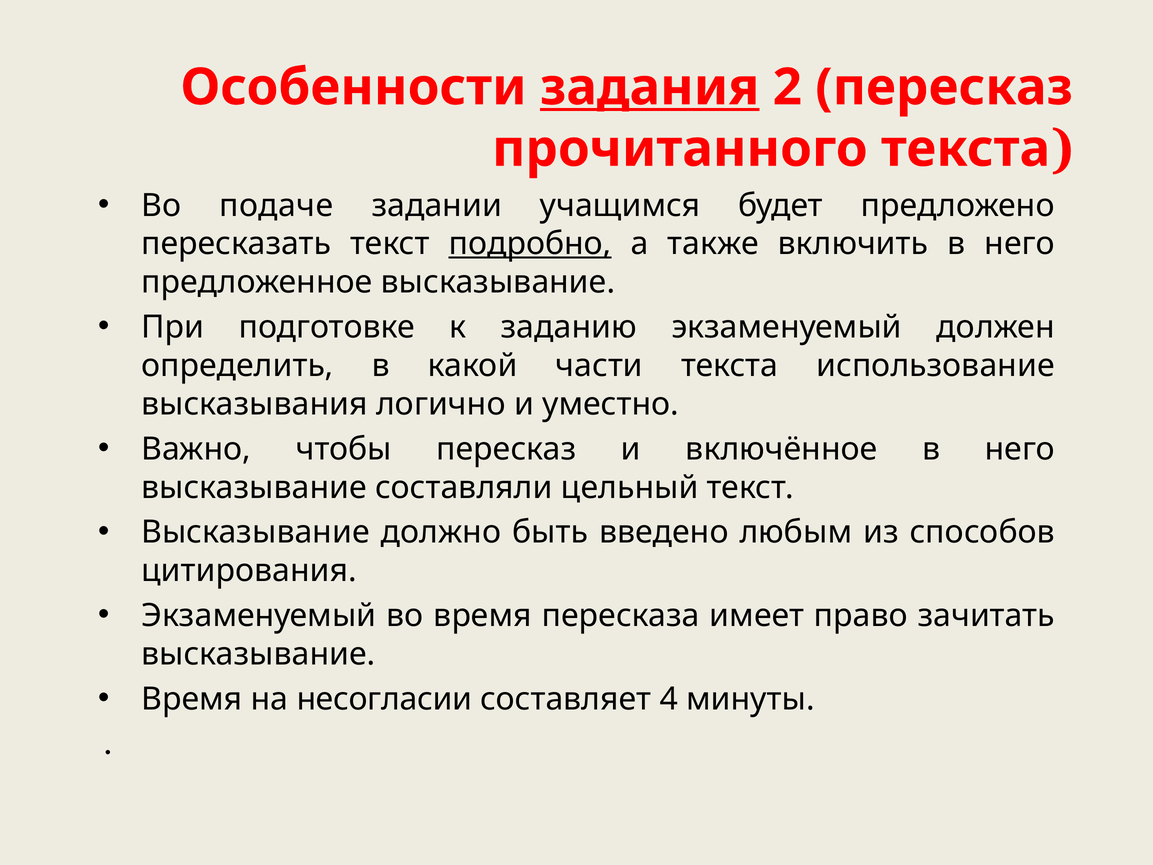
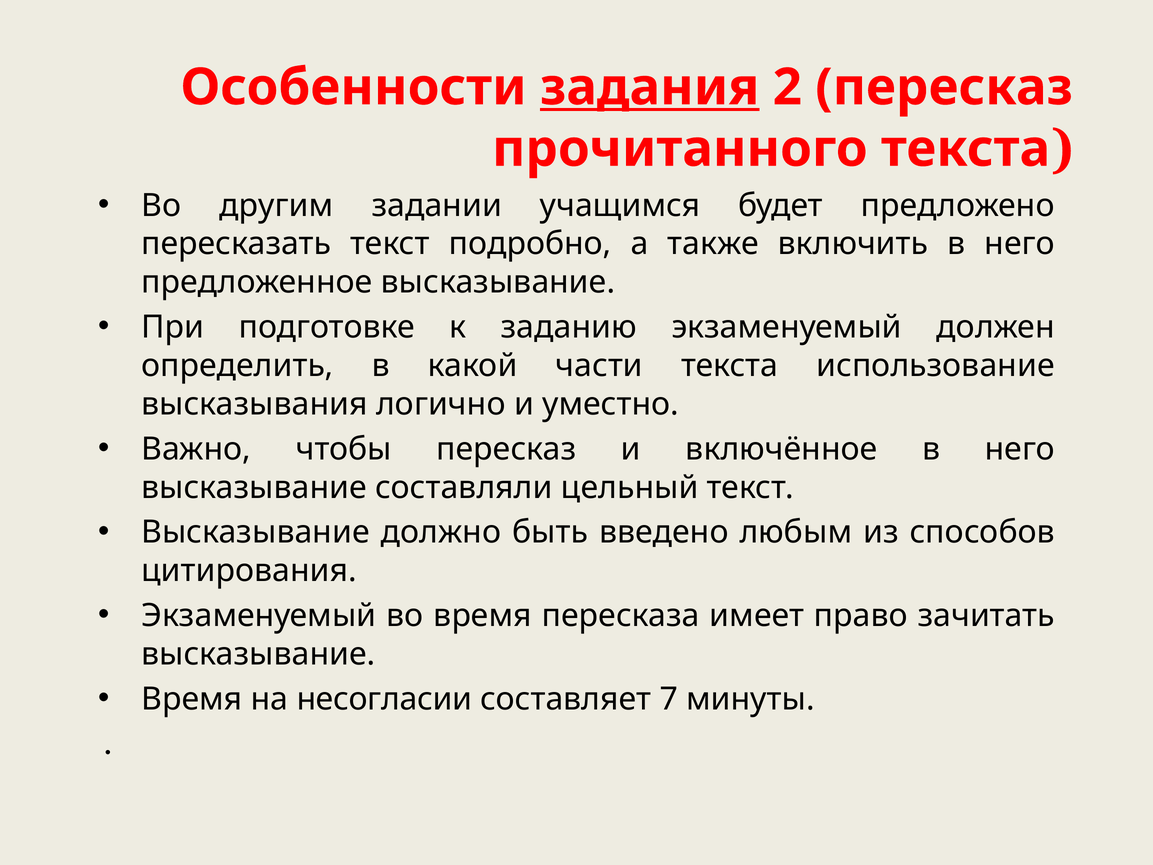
подаче: подаче -> другим (276, 205)
подробно underline: present -> none (530, 244)
4: 4 -> 7 (669, 699)
